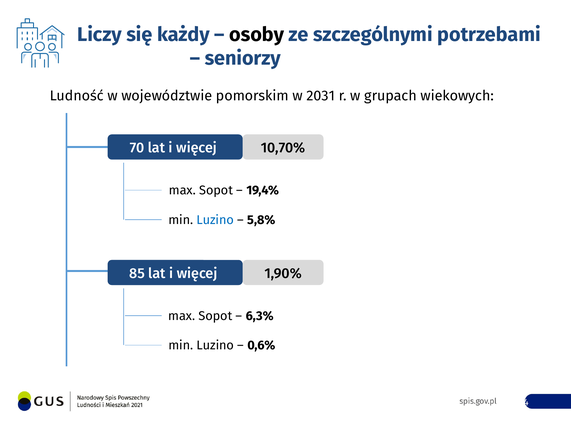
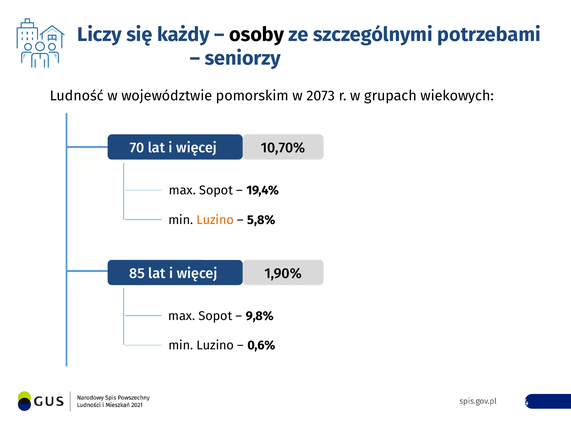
2031: 2031 -> 2073 (321, 96)
Luzino colour: blue -> orange (215, 220)
6,3%: 6,3% -> 9,8% (260, 316)
